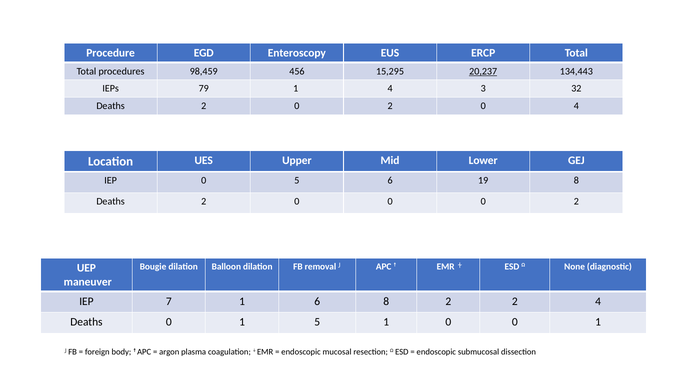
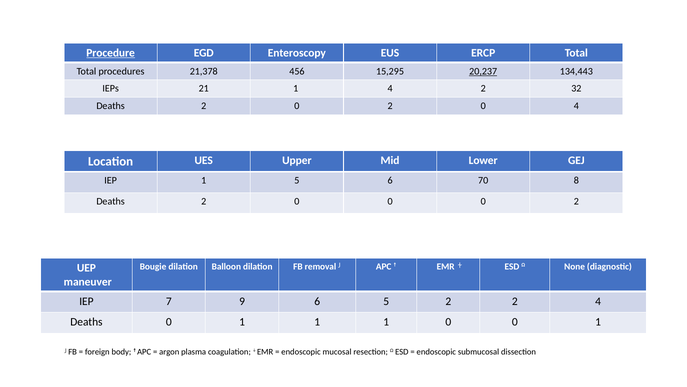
Procedure underline: none -> present (111, 53)
98,459: 98,459 -> 21,378 (204, 71)
79: 79 -> 21 (204, 89)
4 3: 3 -> 2 (483, 89)
IEP 0: 0 -> 1 (204, 180)
19: 19 -> 70 (483, 180)
7 1: 1 -> 9 (242, 301)
6 8: 8 -> 5 (386, 301)
0 1 5: 5 -> 1 (317, 322)
